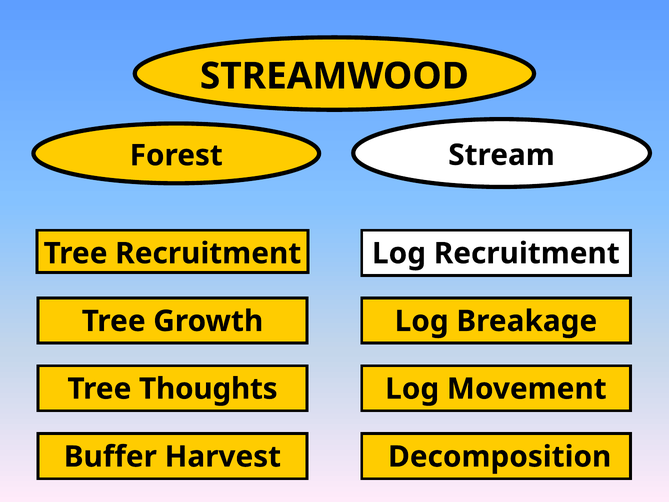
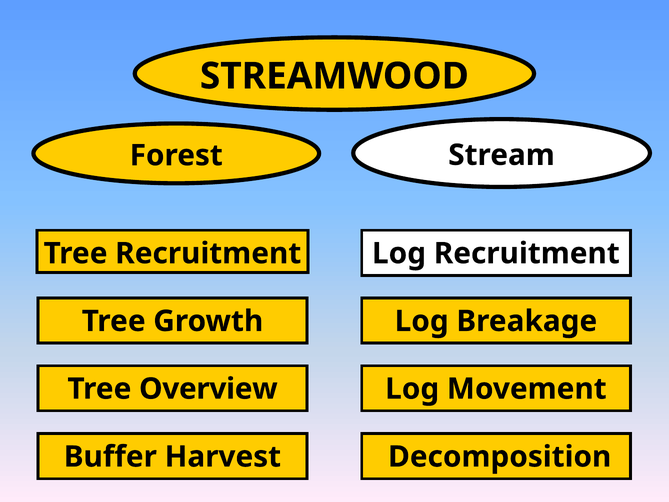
Thoughts: Thoughts -> Overview (208, 389)
